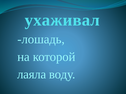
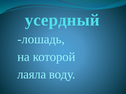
ухаживал: ухаживал -> усердный (62, 20)
